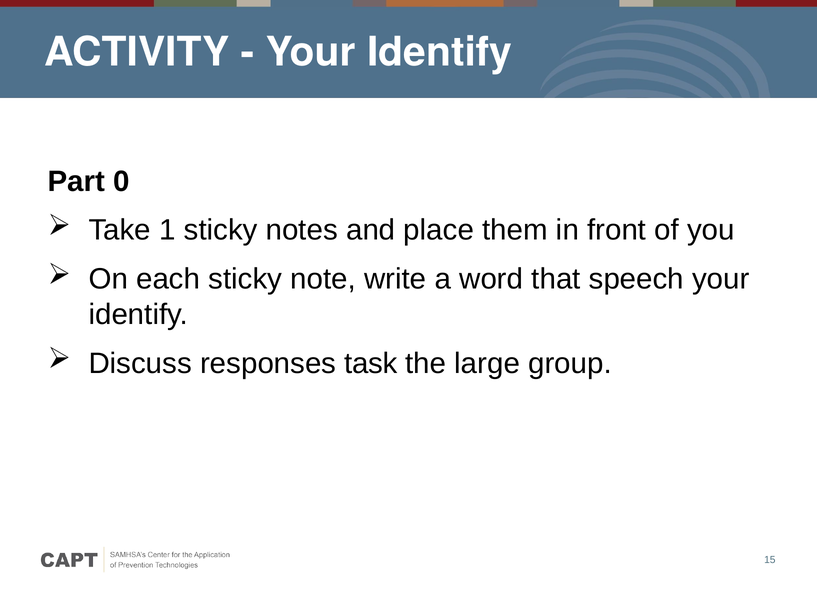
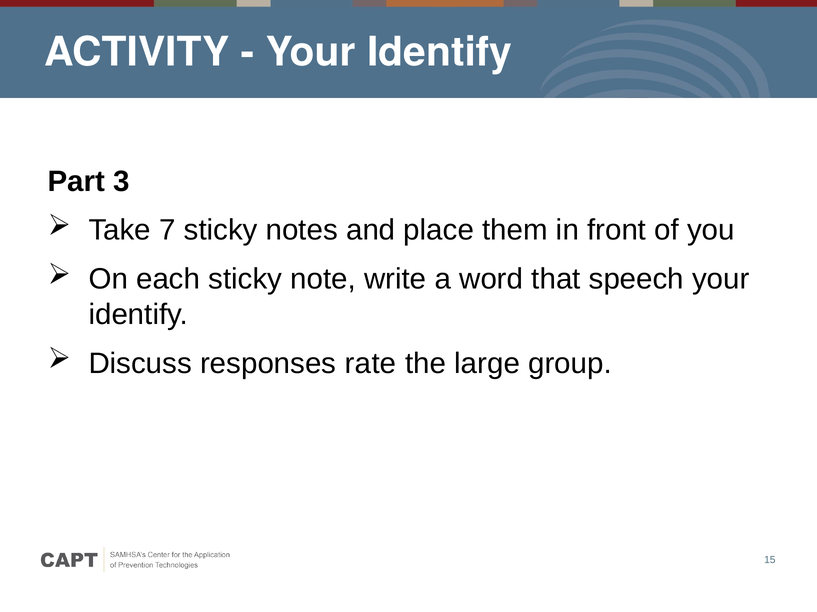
0: 0 -> 3 (122, 182)
1: 1 -> 7 (167, 231)
task: task -> rate (371, 364)
